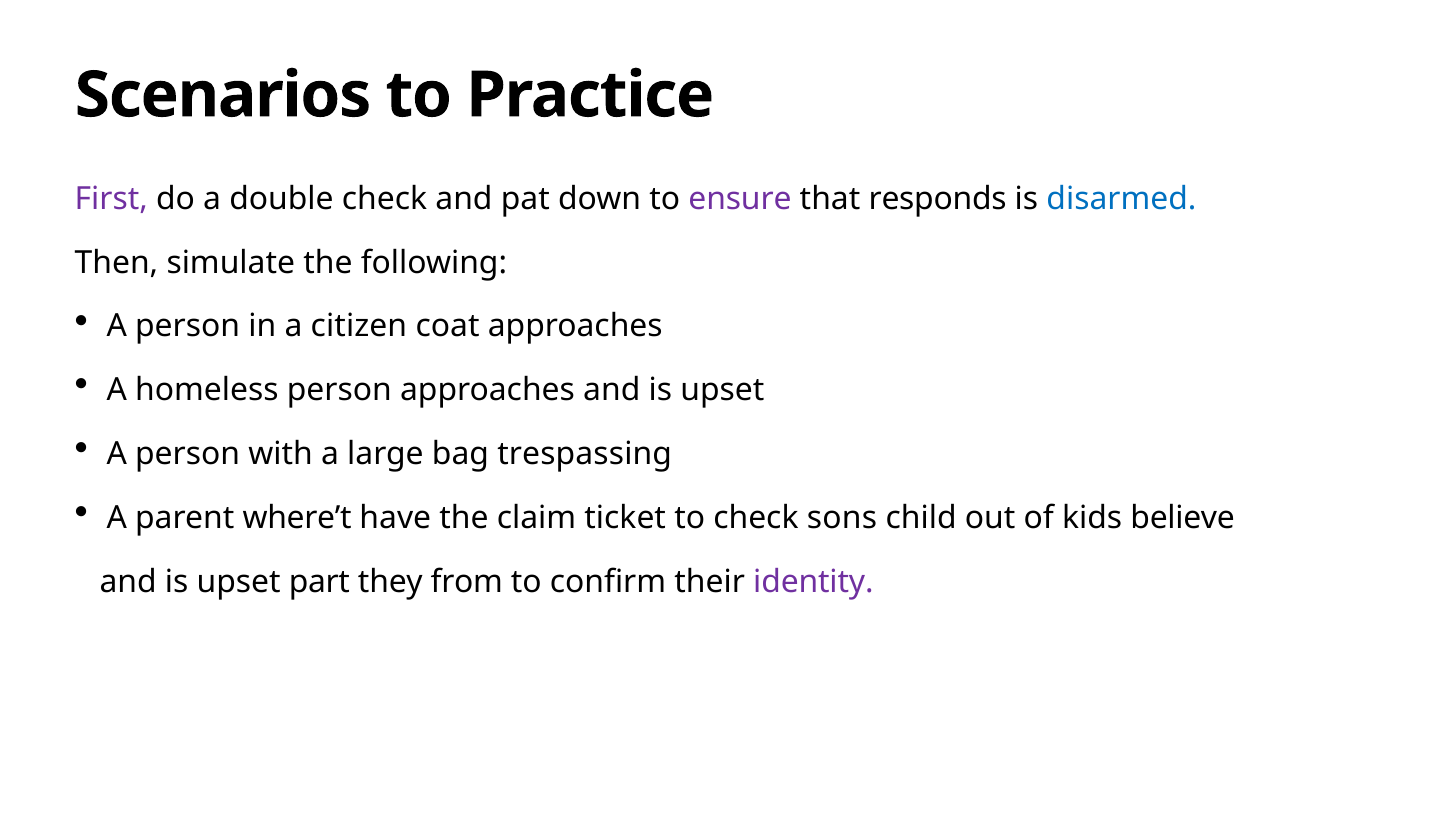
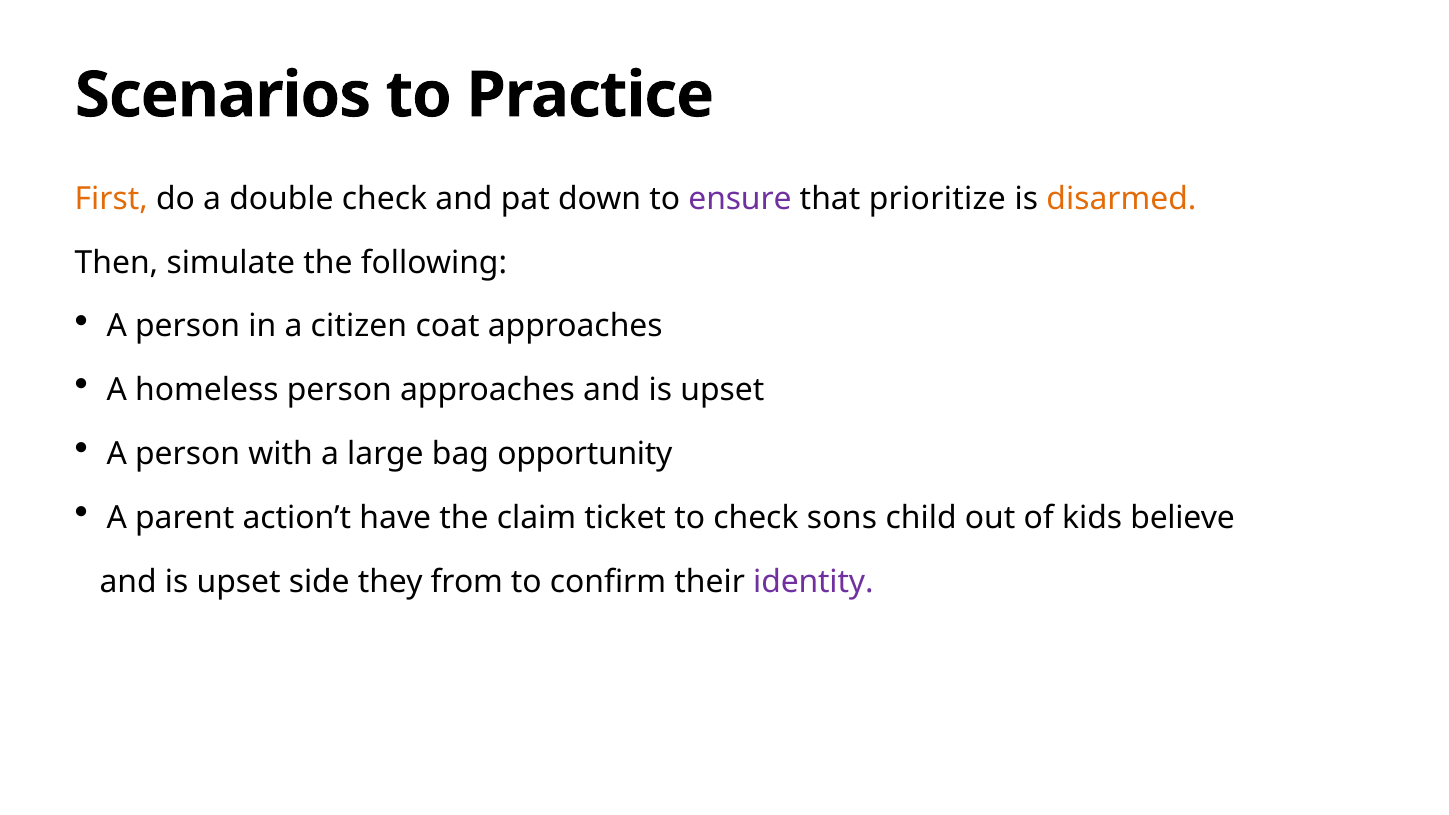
First colour: purple -> orange (111, 199)
responds: responds -> prioritize (937, 199)
disarmed colour: blue -> orange (1121, 199)
trespassing: trespassing -> opportunity (585, 454)
where’t: where’t -> action’t (297, 518)
part: part -> side (319, 582)
